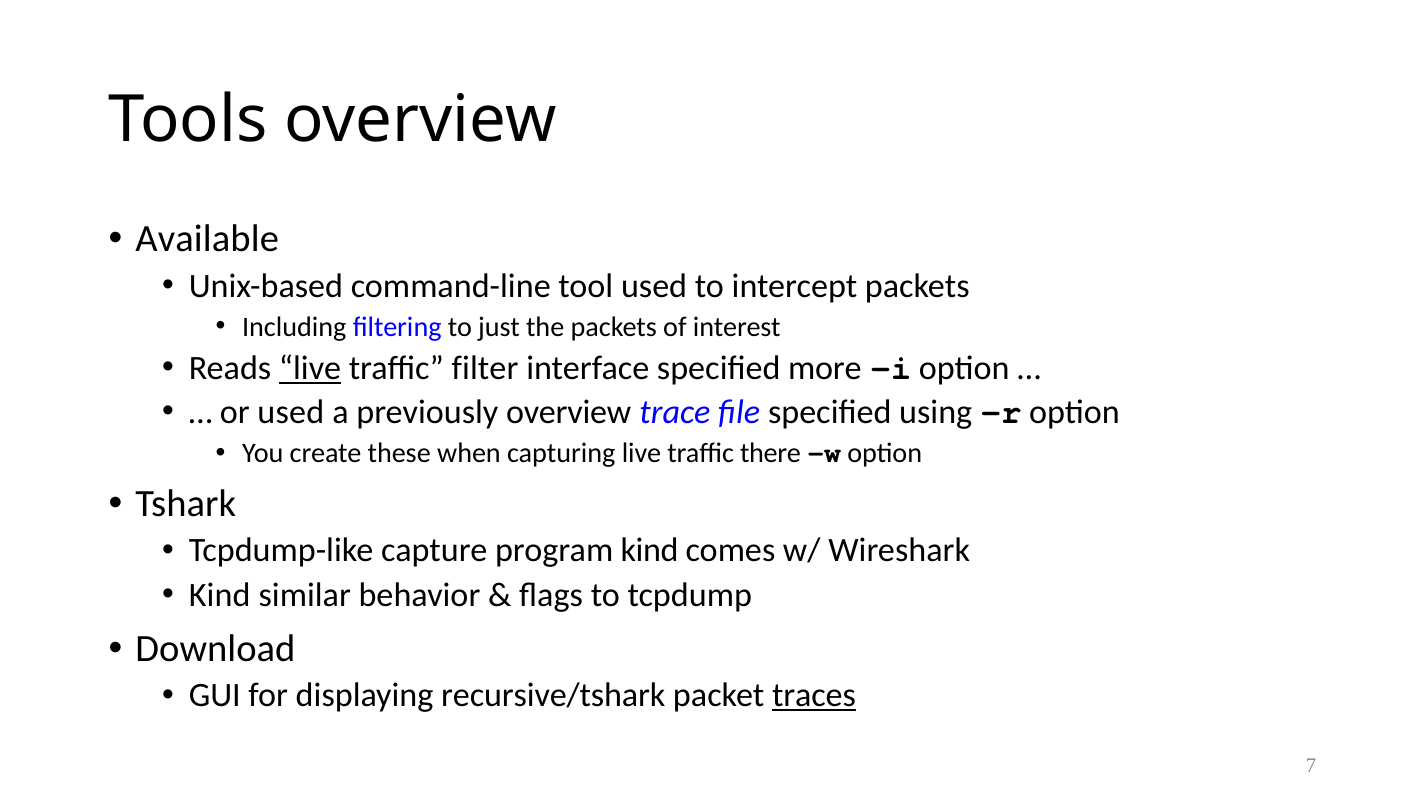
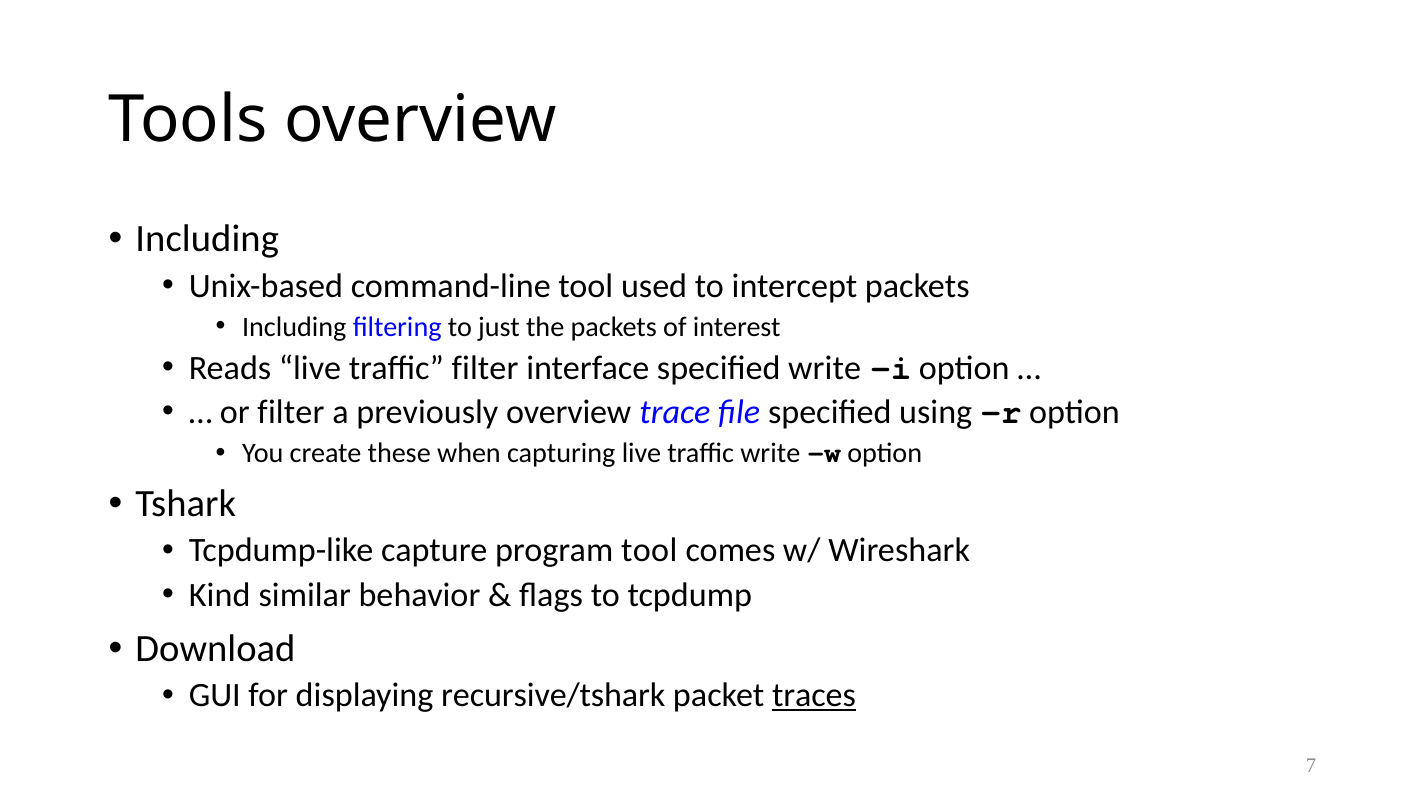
Available: Available -> Including (207, 239)
live underline: present -> none (310, 368)
specified more: more -> write (825, 368)
or used: used -> filter (291, 412)
traffic there: there -> write (770, 453)
program kind: kind -> tool (649, 551)
